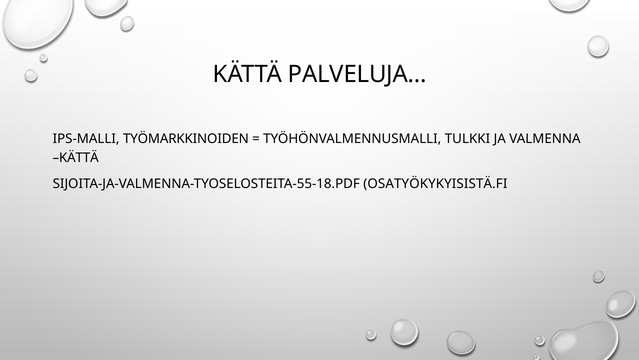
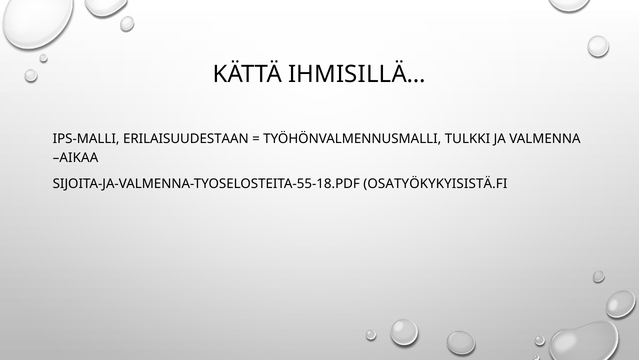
PALVELUJA…: PALVELUJA… -> IHMISILLÄ… (357, 74)
TYÖMARKKINOIDEN: TYÖMARKKINOIDEN -> ERILAISUUDESTAAN (186, 139)
KÄTTÄ: KÄTTÄ -> AIKAA (75, 158)
